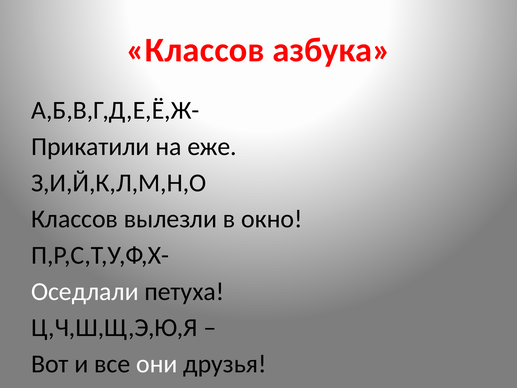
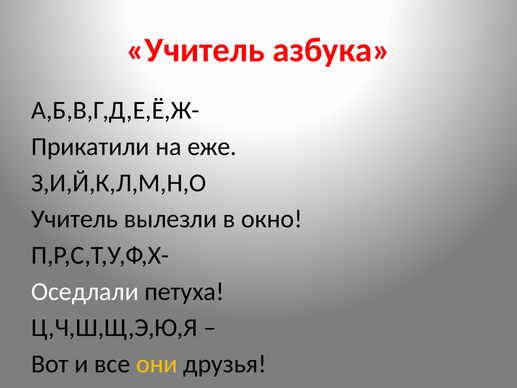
Классов: Классов -> Учитель (196, 50)
Классов: Классов -> Учитель (75, 219)
они colour: white -> yellow (157, 364)
